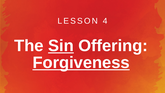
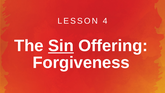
Forgiveness underline: present -> none (81, 62)
